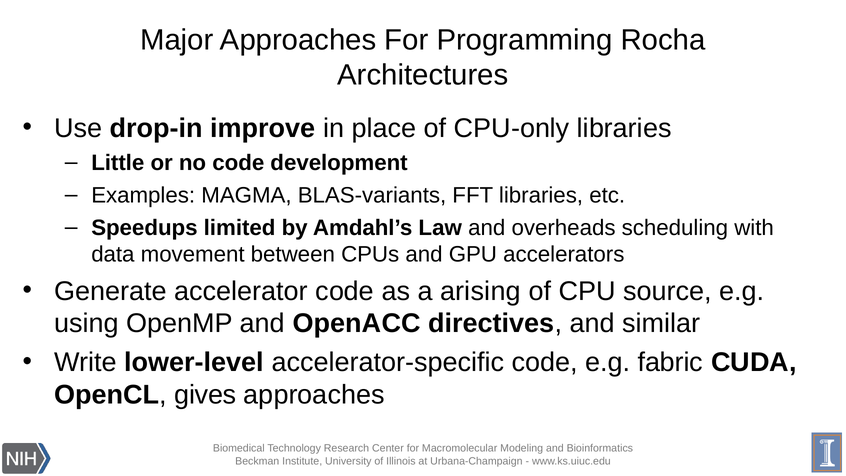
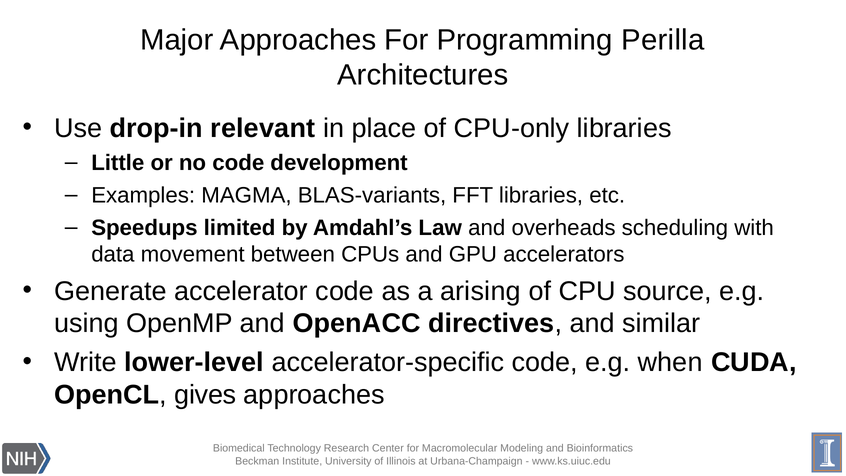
Rocha: Rocha -> Perilla (663, 40)
improve: improve -> relevant (263, 128)
fabric: fabric -> when (670, 362)
